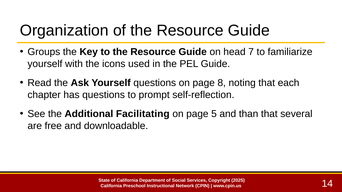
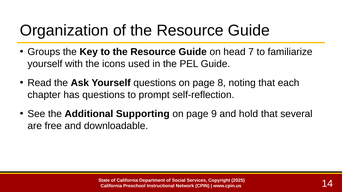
Facilitating: Facilitating -> Supporting (143, 114)
5: 5 -> 9 (214, 114)
than: than -> hold (249, 114)
